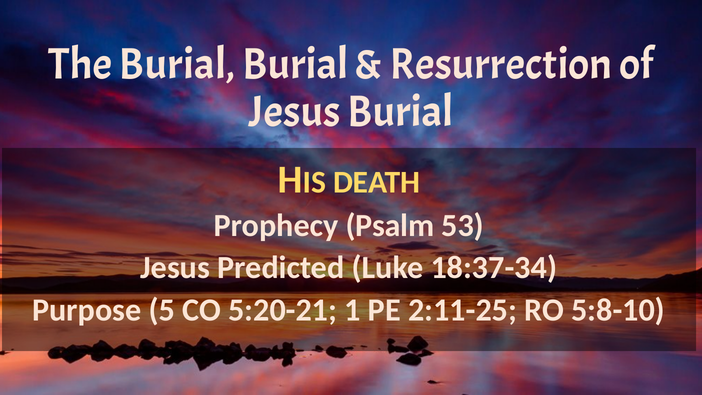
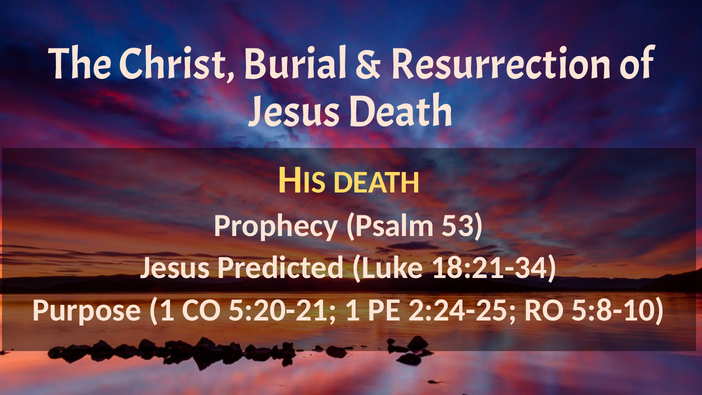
The Burial: Burial -> Christ (177, 64)
Jesus Burial: Burial -> Death (400, 112)
18:37-34: 18:37-34 -> 18:21-34 (494, 268)
Purpose 5: 5 -> 1 (162, 310)
2:11-25: 2:11-25 -> 2:24-25 (463, 310)
